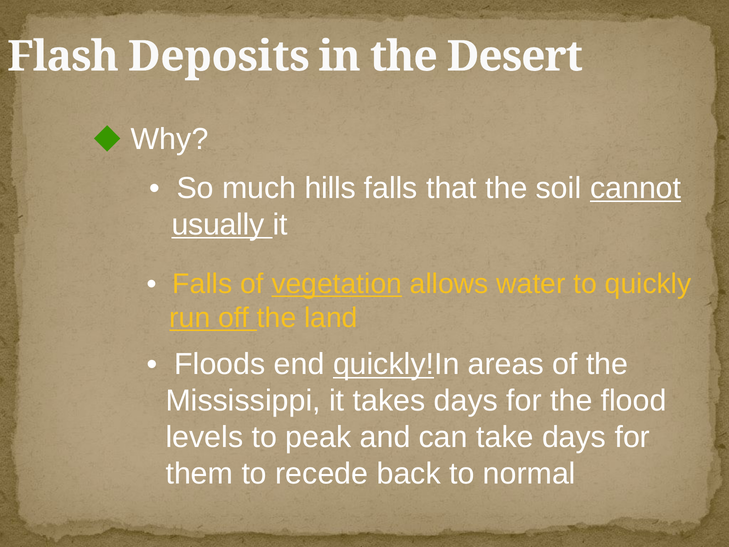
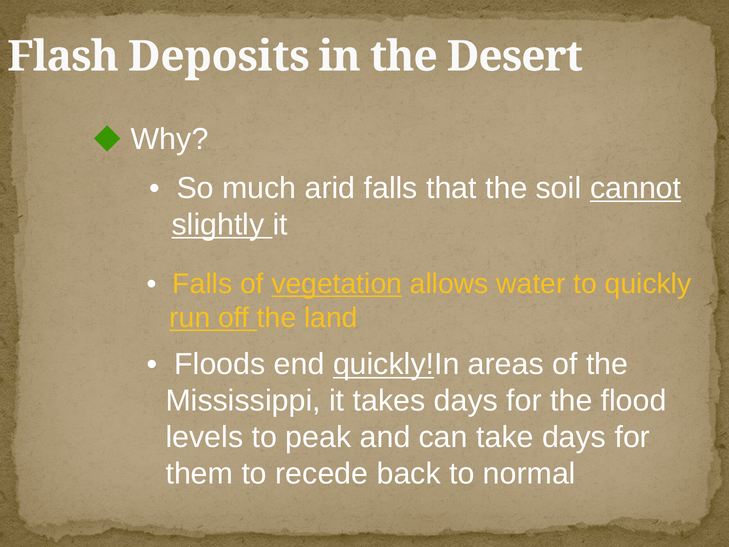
hills: hills -> arid (330, 188)
usually: usually -> slightly (218, 224)
